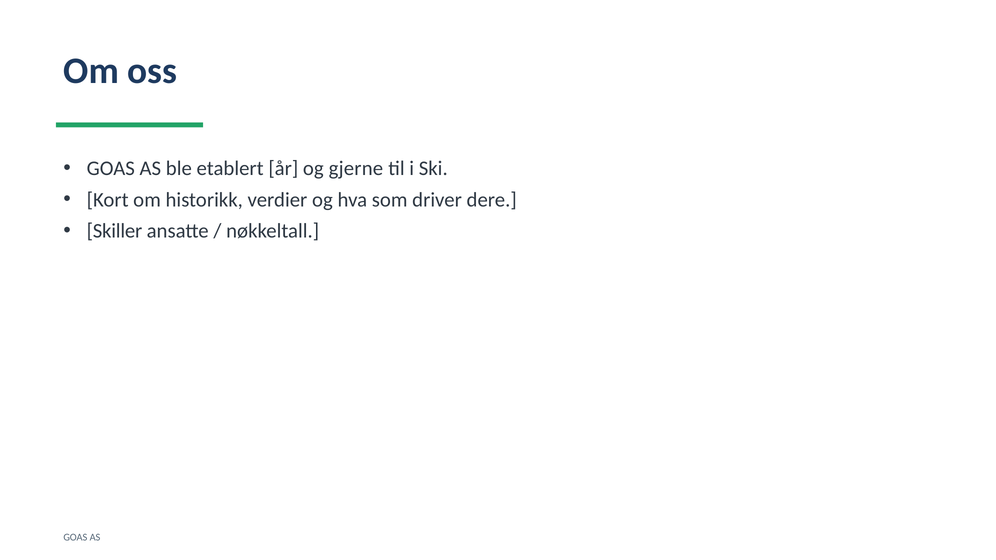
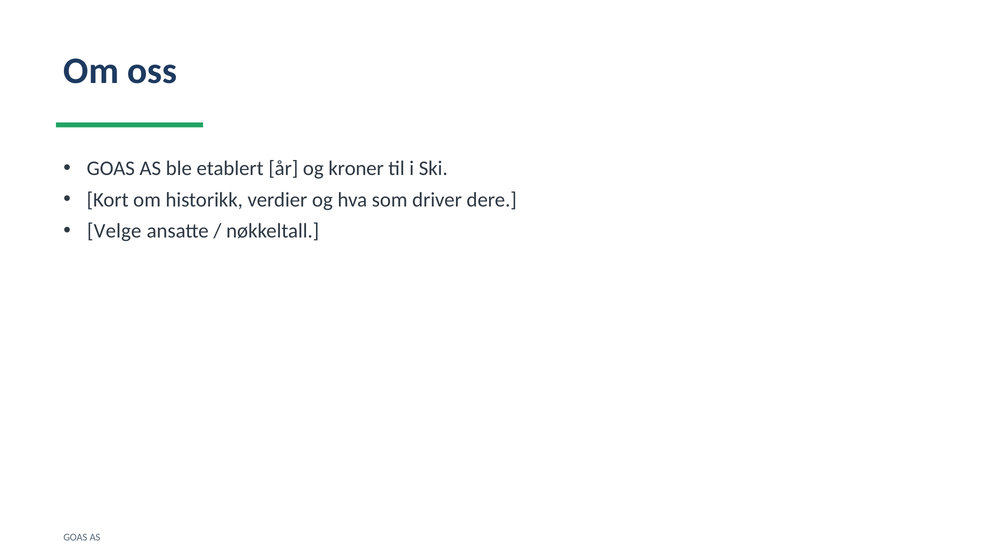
gjerne: gjerne -> kroner (356, 169)
Skiller: Skiller -> Velge (114, 231)
